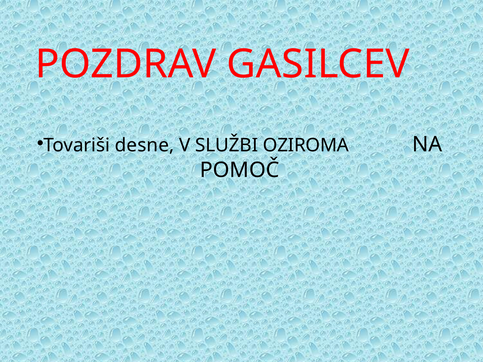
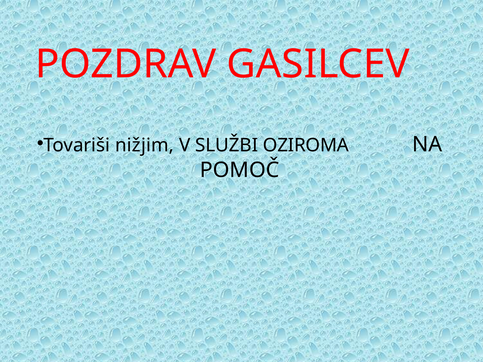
desne: desne -> nižjim (145, 145)
